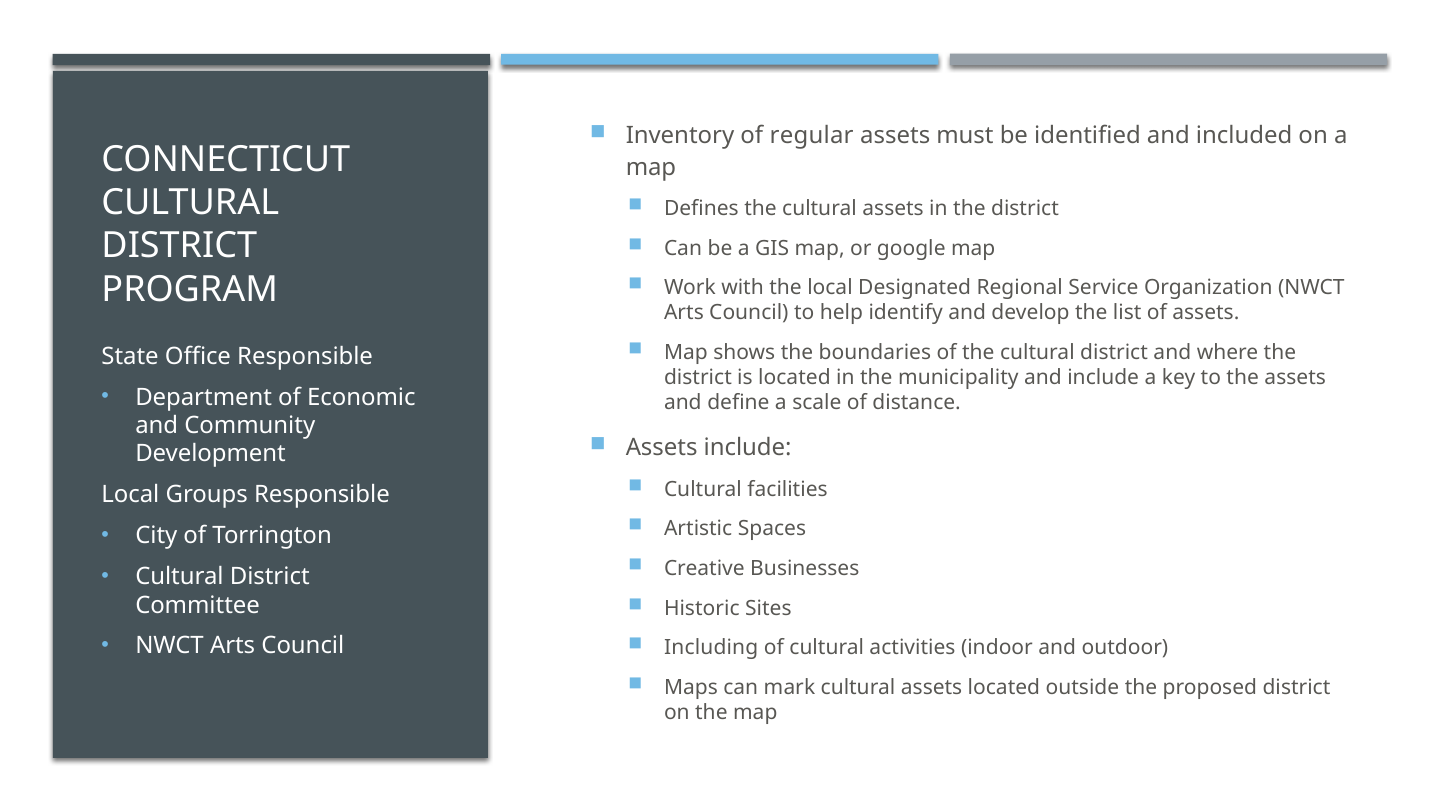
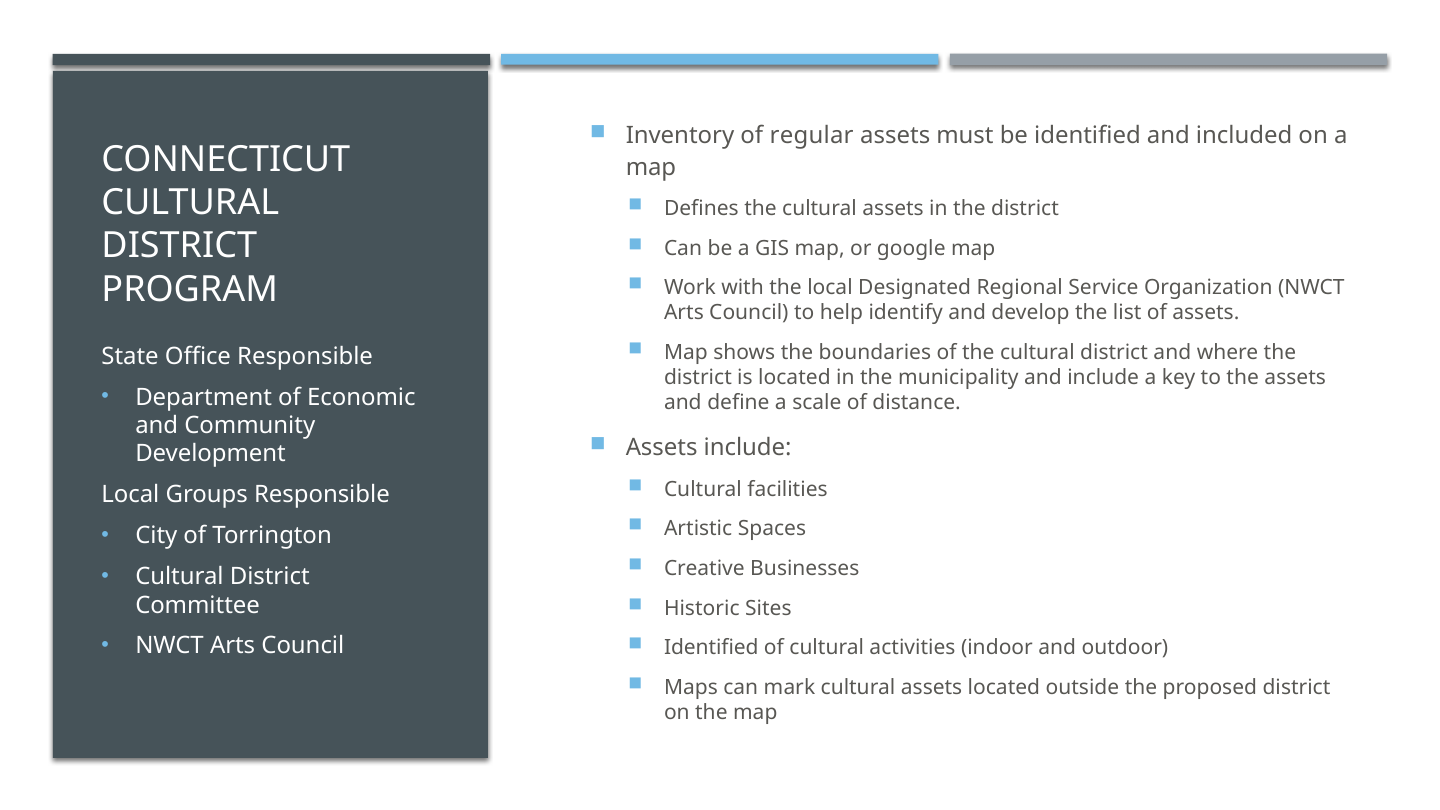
Including: Including -> Identified (711, 648)
